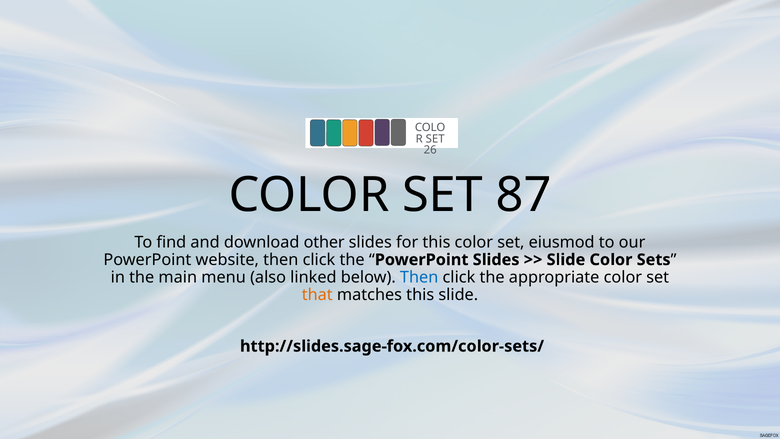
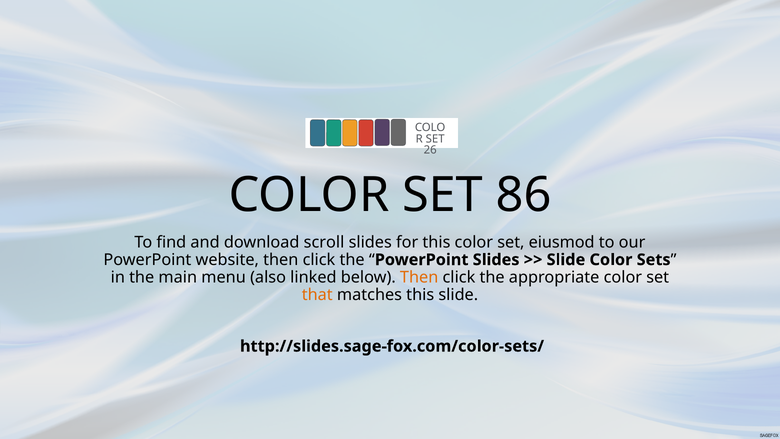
87: 87 -> 86 (524, 195)
other: other -> scroll (324, 242)
Then colour: blue -> orange (419, 277)
